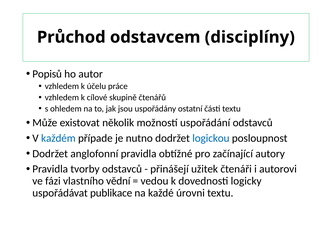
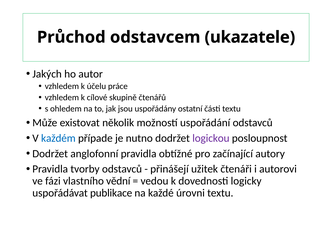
disciplíny: disciplíny -> ukazatele (250, 37)
Popisů: Popisů -> Jakých (47, 74)
logickou colour: blue -> purple (211, 138)
